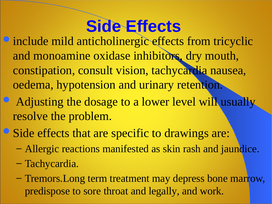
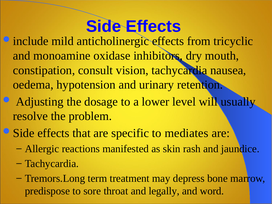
drawings: drawings -> mediates (186, 133)
work: work -> word (212, 191)
